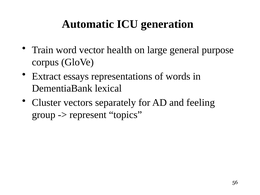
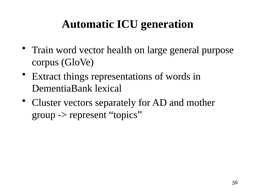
essays: essays -> things (76, 76)
feeling: feeling -> mother (201, 103)
